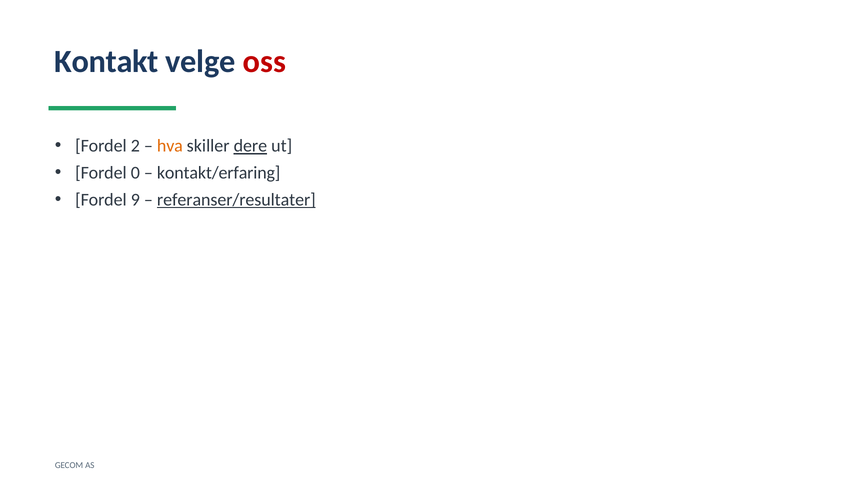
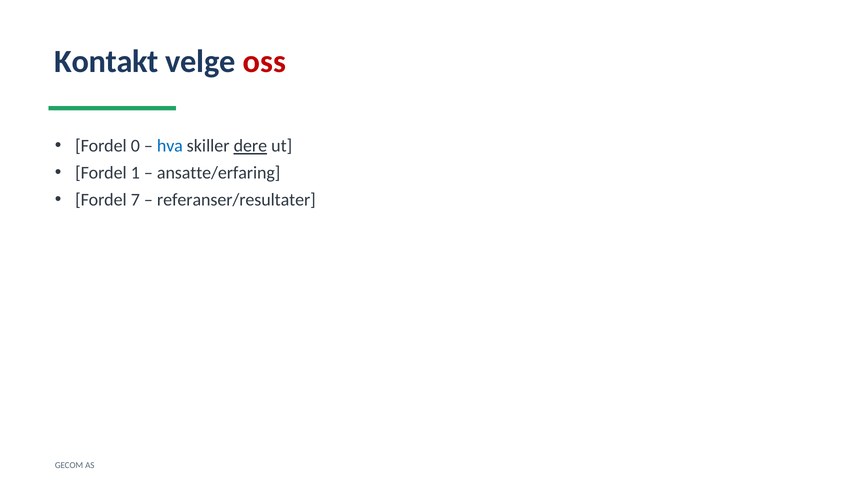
2: 2 -> 0 (135, 146)
hva colour: orange -> blue (170, 146)
0: 0 -> 1 (135, 173)
kontakt/erfaring: kontakt/erfaring -> ansatte/erfaring (219, 173)
9: 9 -> 7 (135, 200)
referanser/resultater underline: present -> none (236, 200)
